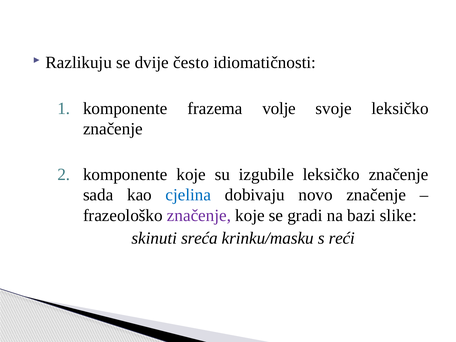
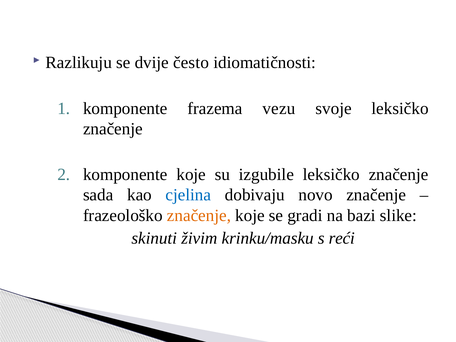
volje: volje -> vezu (279, 108)
značenje colour: purple -> orange (199, 216)
sreća: sreća -> živim (199, 238)
